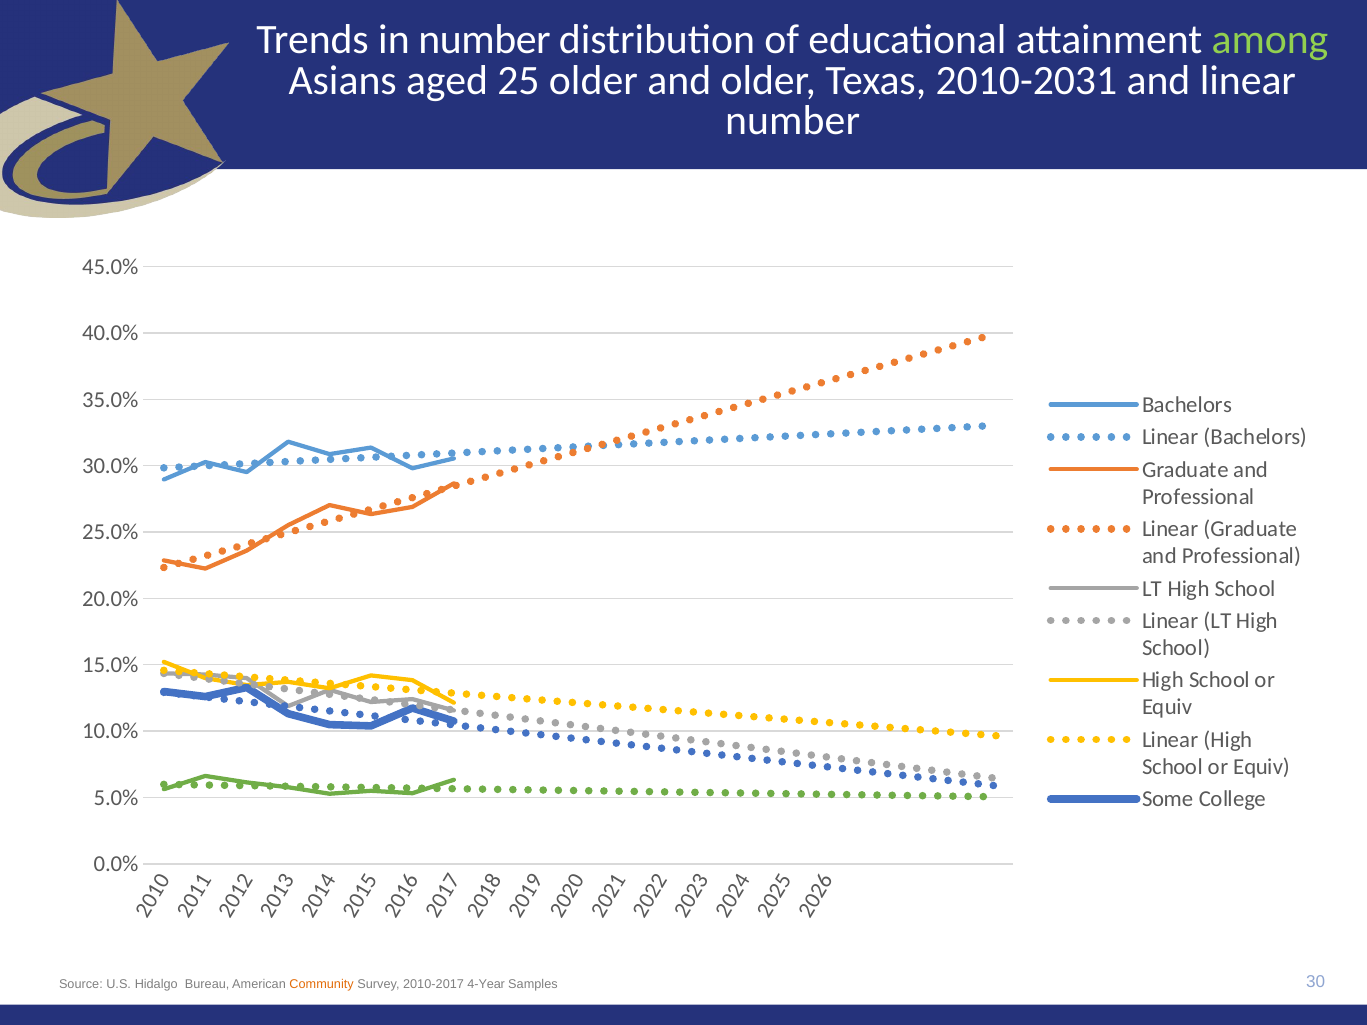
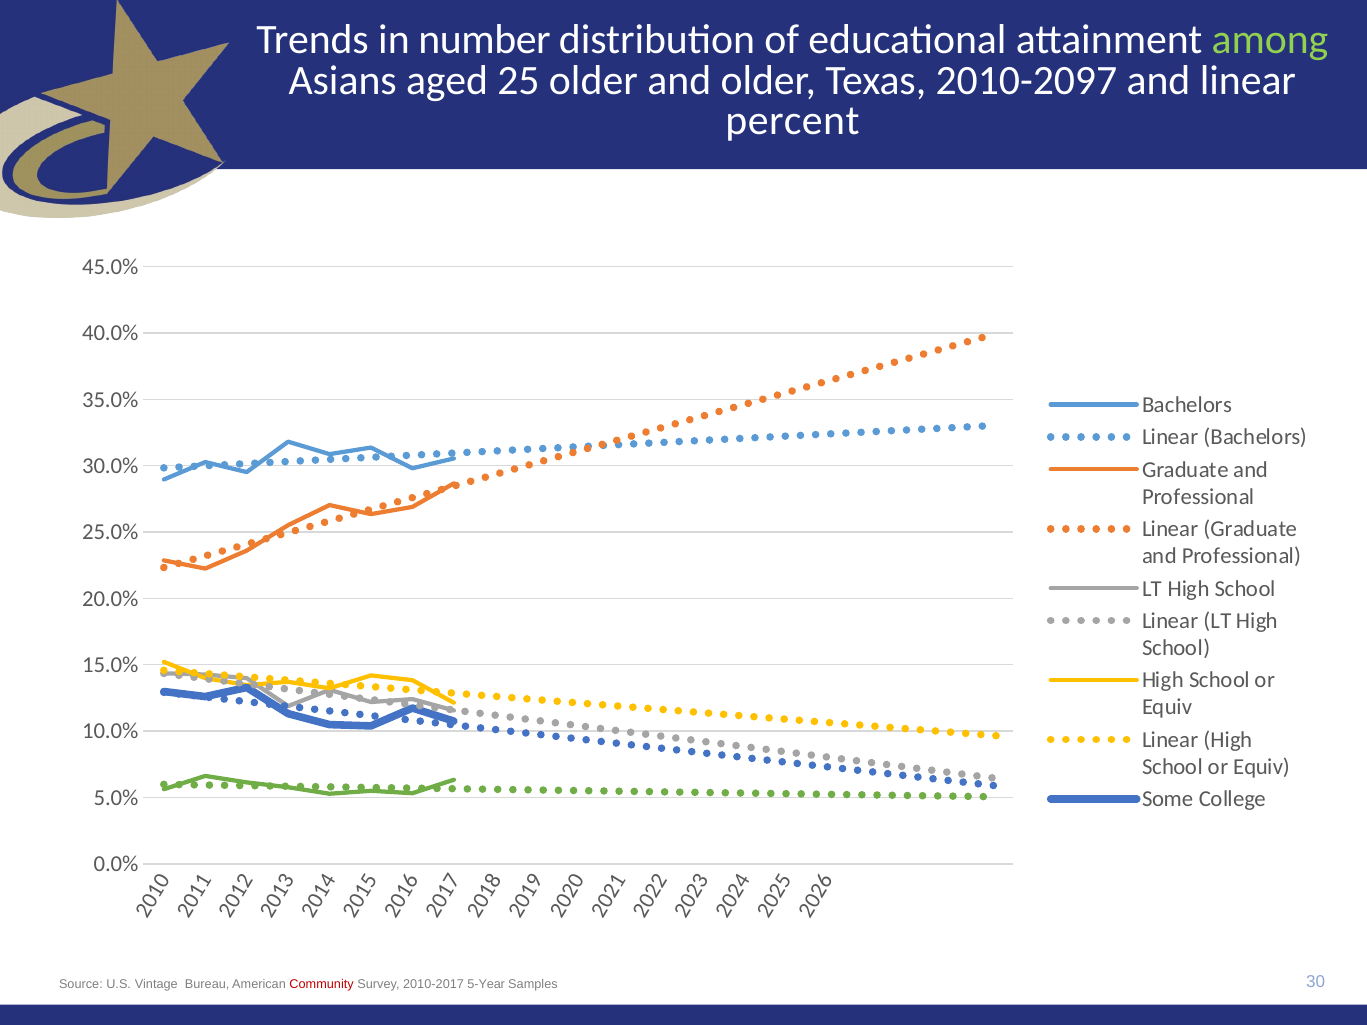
2010-2031: 2010-2031 -> 2010-2097 (1026, 80)
number: number -> percent (792, 121)
Hidalgo: Hidalgo -> Vintage (156, 985)
Community colour: orange -> red (322, 985)
4-Year: 4-Year -> 5-Year (486, 985)
